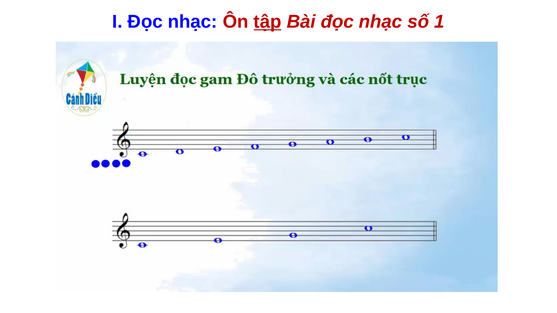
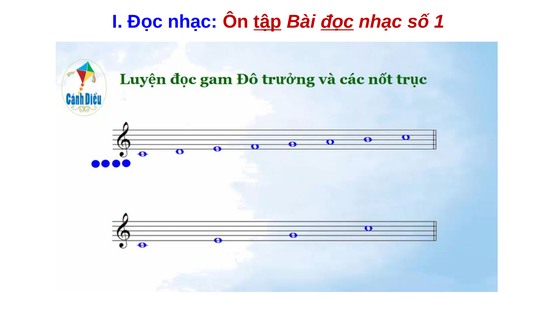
đọc underline: none -> present (337, 22)
